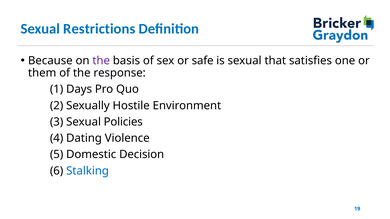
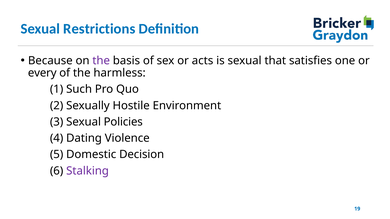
safe: safe -> acts (203, 61)
them: them -> every (42, 73)
response: response -> harmless (120, 73)
Days: Days -> Such (79, 89)
Stalking colour: blue -> purple (88, 171)
